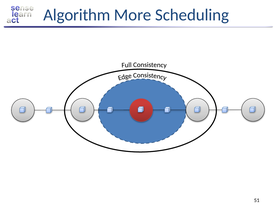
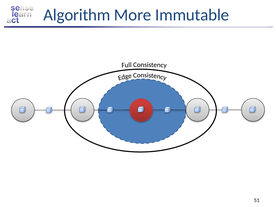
Scheduling: Scheduling -> Immutable (192, 15)
